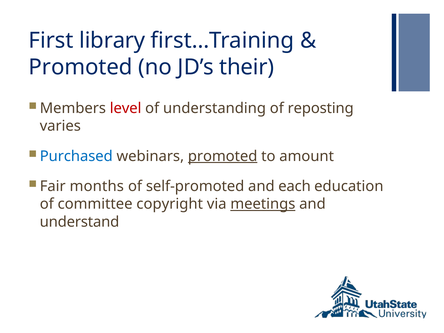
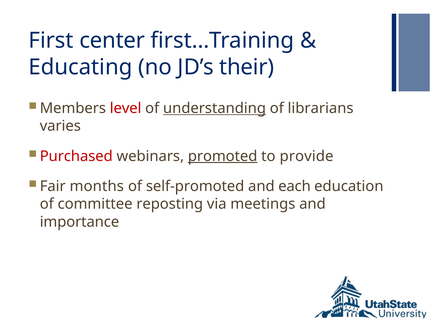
library: library -> center (112, 41)
Promoted: Promoted -> Educating (81, 67)
understanding underline: none -> present (215, 108)
reposting: reposting -> librarians (321, 108)
Purchased colour: blue -> red (76, 156)
amount: amount -> provide (307, 156)
copyright: copyright -> reposting (170, 204)
meetings underline: present -> none (263, 204)
understand: understand -> importance (79, 222)
